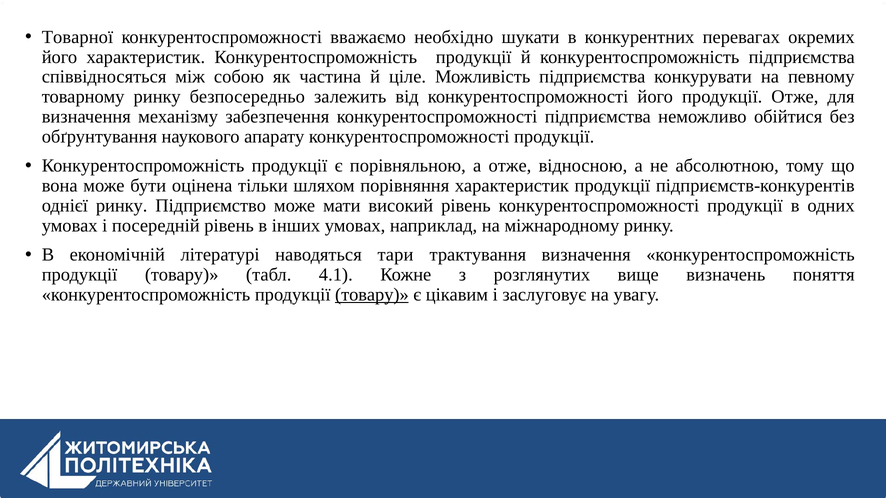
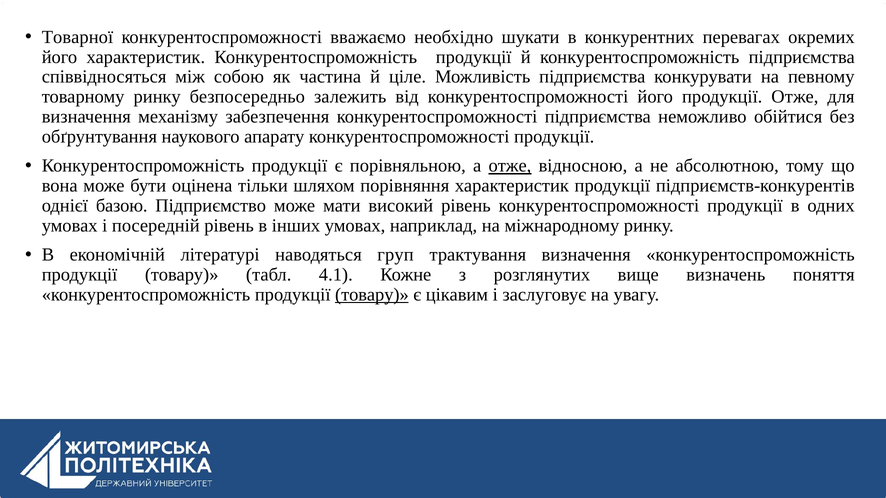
отже underline: none -> present (510, 166)
однієї ринку: ринку -> базою (122, 206)
тари: тари -> груп (396, 255)
